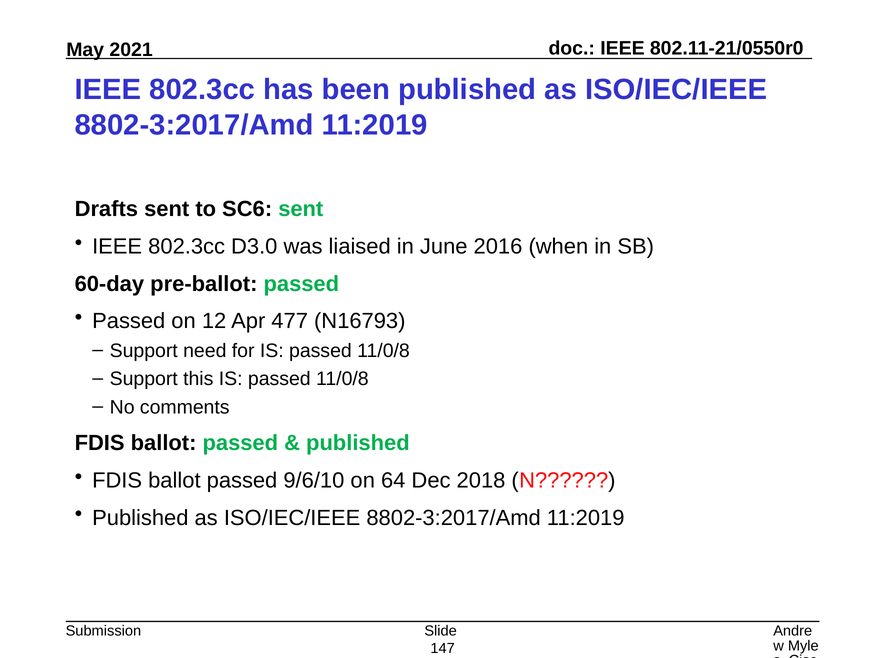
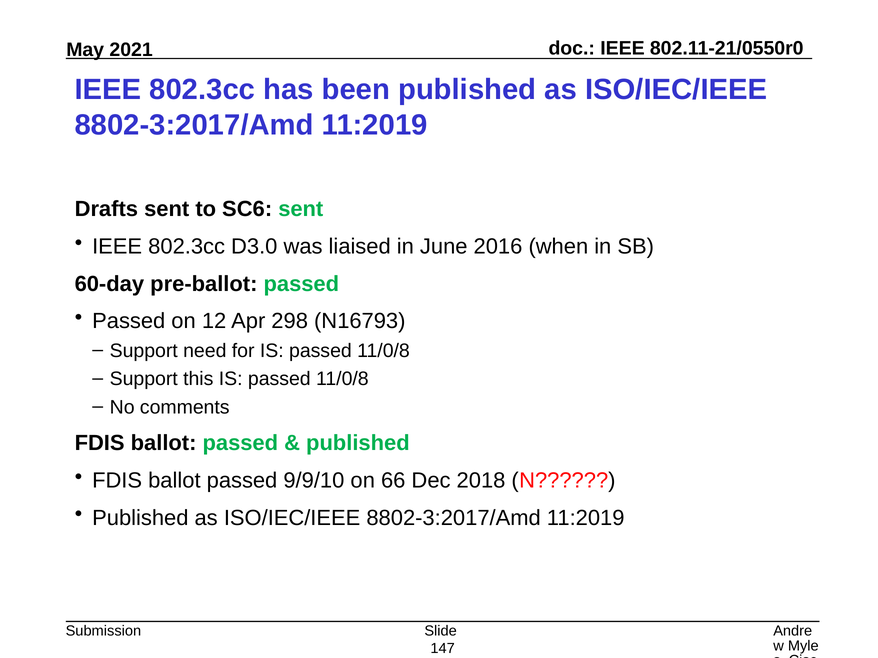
477: 477 -> 298 (290, 321)
9/6/10: 9/6/10 -> 9/9/10 (314, 481)
64: 64 -> 66 (393, 481)
